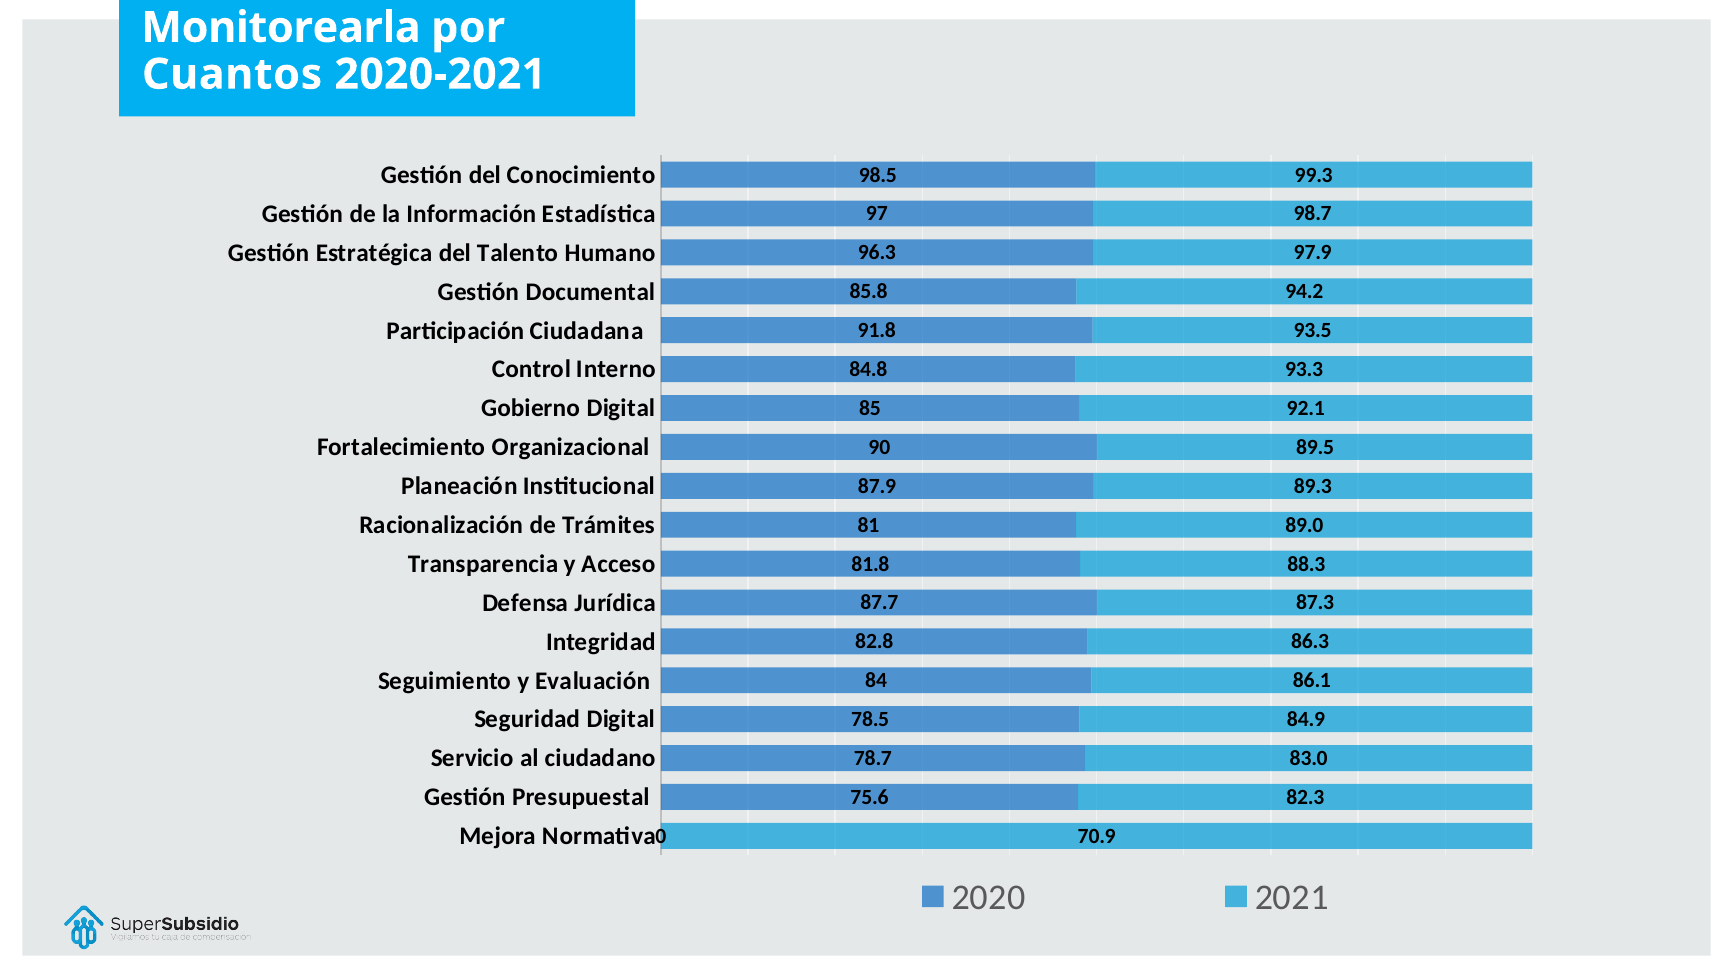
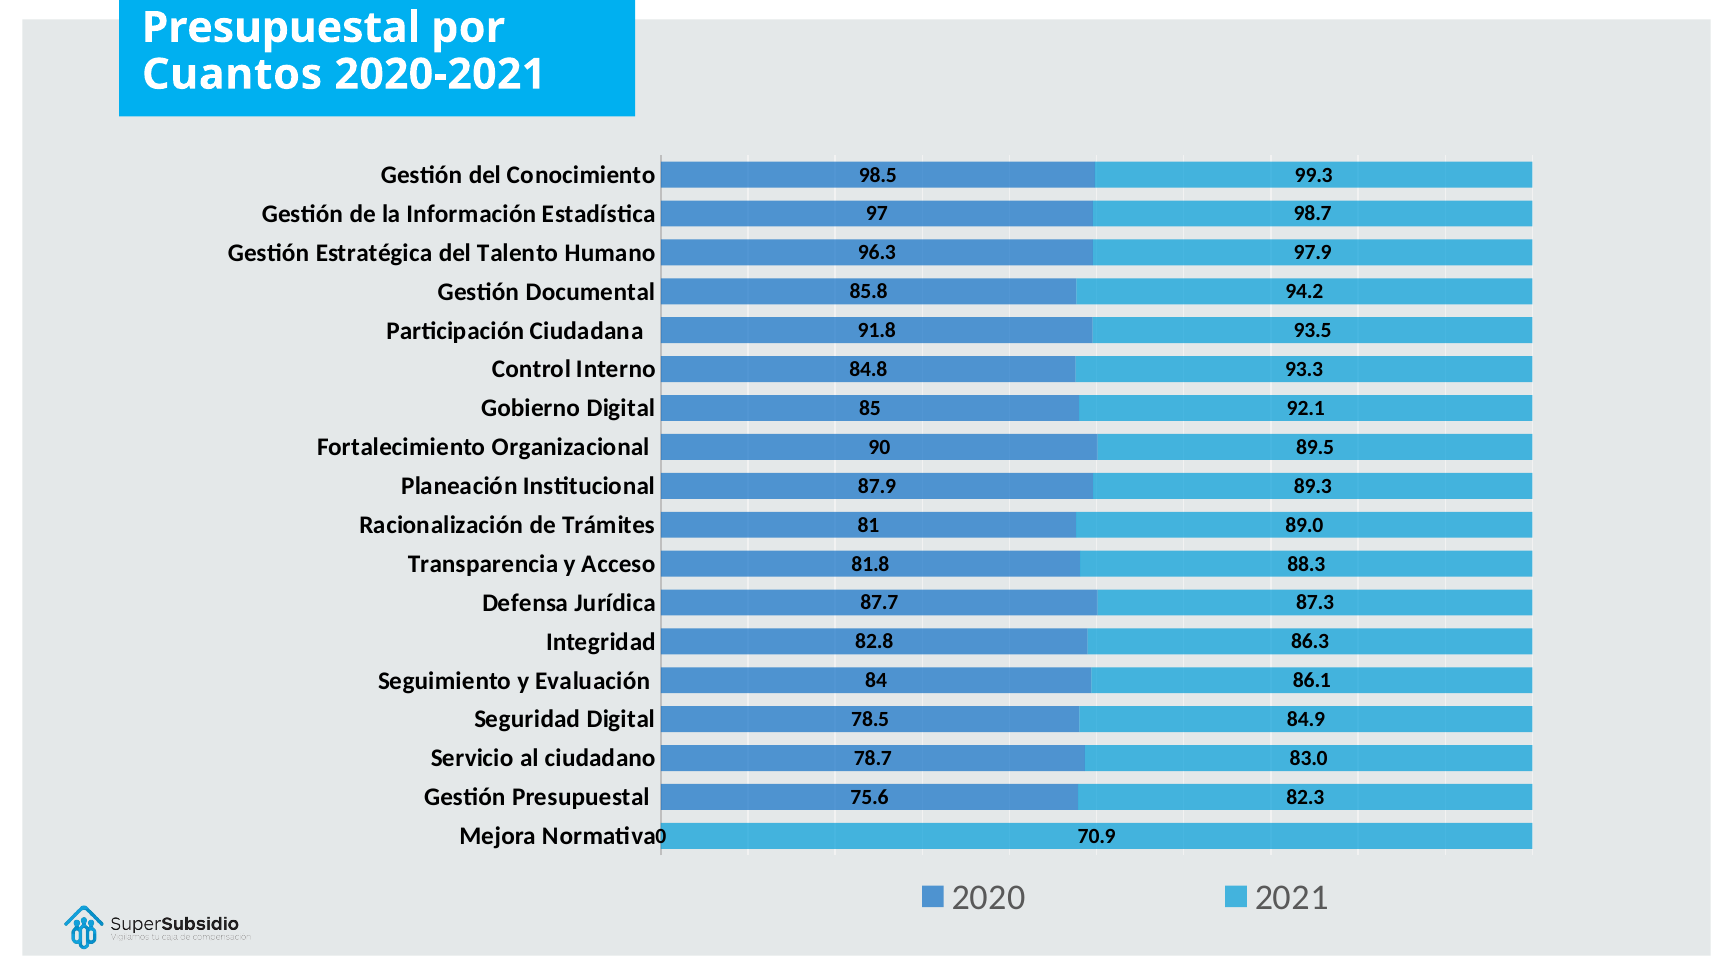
Monitorearla: Monitorearla -> Presupuestal (281, 28)
